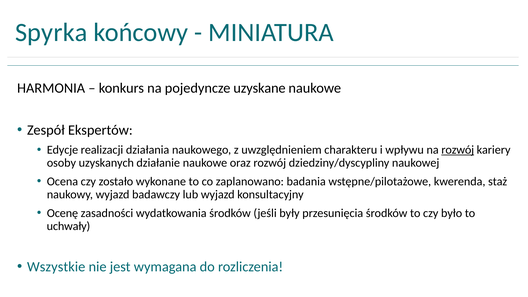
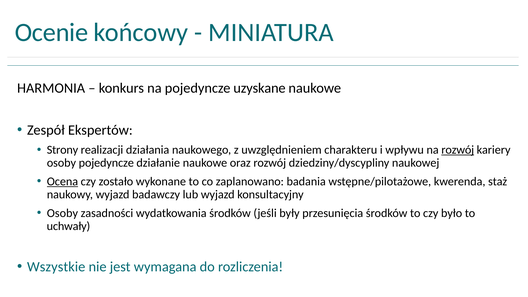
Spyrka: Spyrka -> Ocenie (51, 32)
Edycje: Edycje -> Strony (62, 150)
osoby uzyskanych: uzyskanych -> pojedyncze (106, 163)
Ocena underline: none -> present (62, 181)
Ocenę: Ocenę -> Osoby (62, 213)
